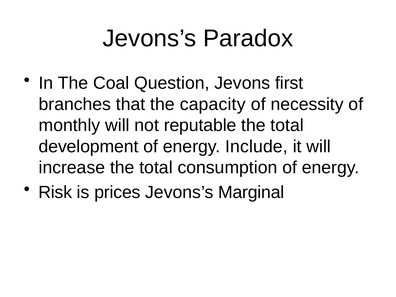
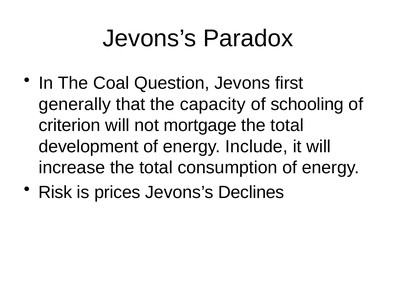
branches: branches -> generally (75, 104)
necessity: necessity -> schooling (307, 104)
monthly: monthly -> criterion (69, 125)
reputable: reputable -> mortgage (200, 125)
Marginal: Marginal -> Declines (251, 192)
